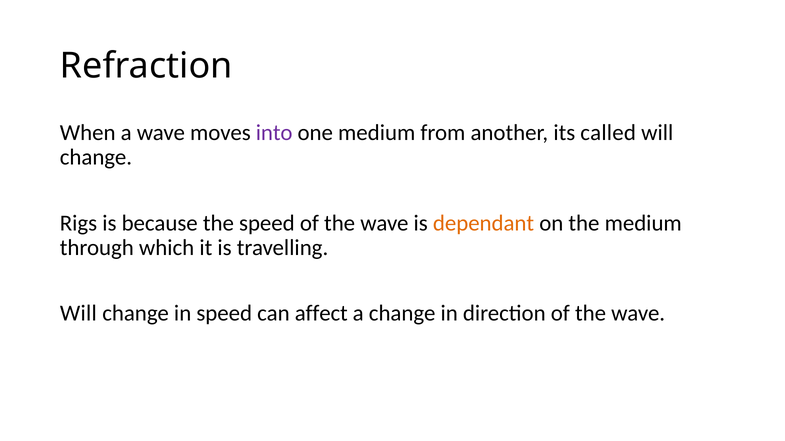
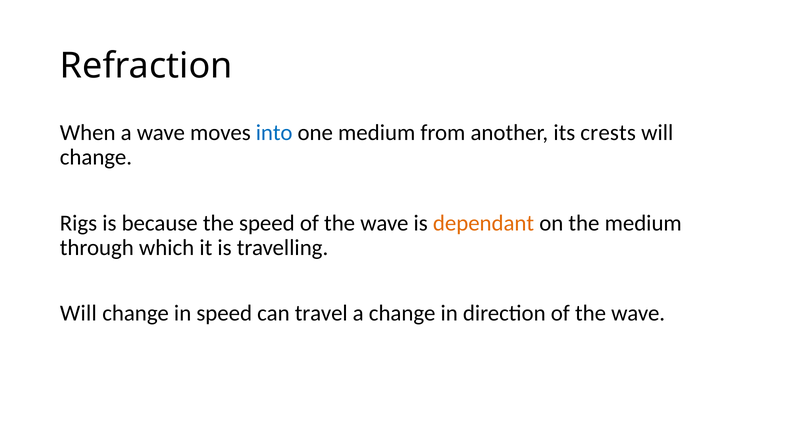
into colour: purple -> blue (274, 133)
called: called -> crests (608, 133)
affect: affect -> travel (321, 314)
